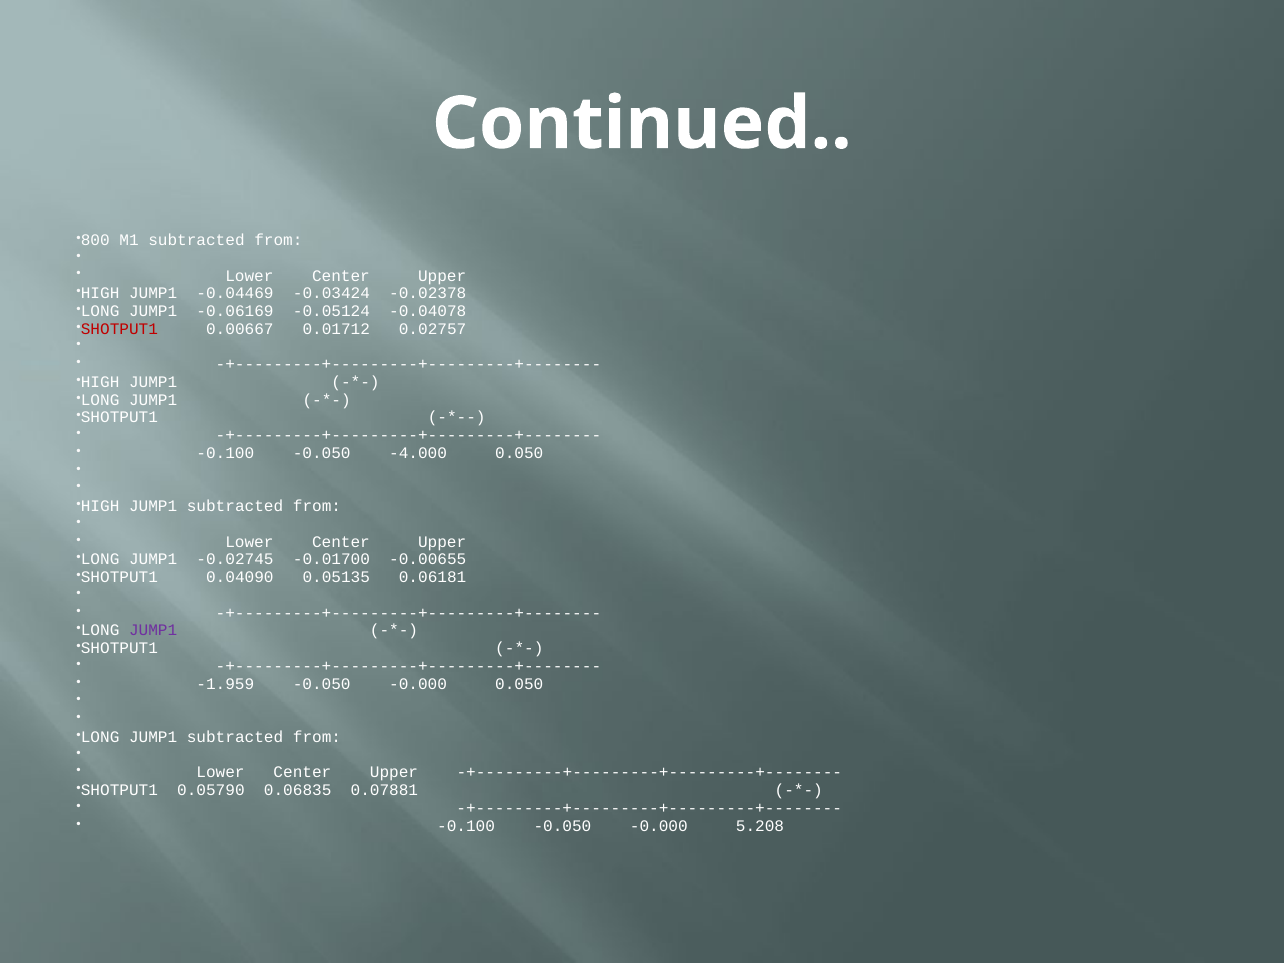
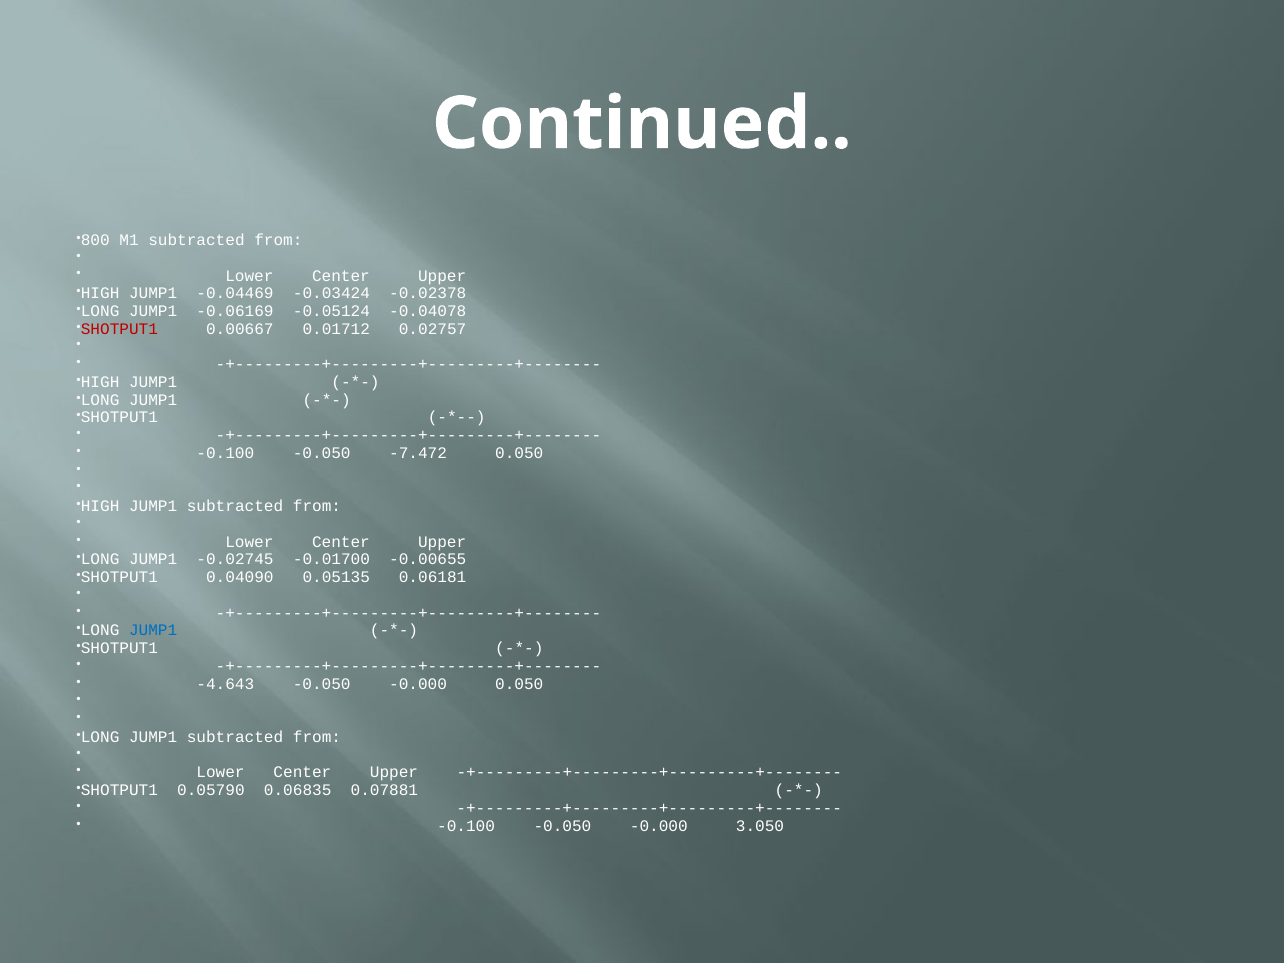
-4.000: -4.000 -> -7.472 (418, 453)
JUMP1 colour: purple -> blue (153, 631)
-1.959: -1.959 -> -4.643 (225, 684)
5.208: 5.208 -> 3.050 (760, 826)
